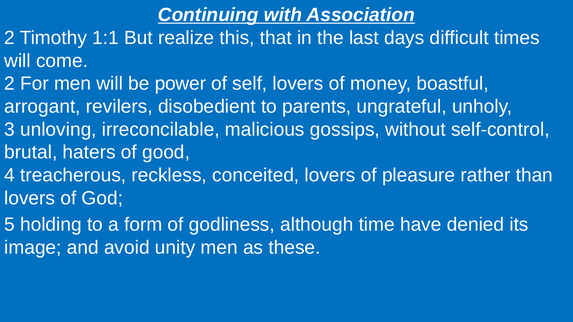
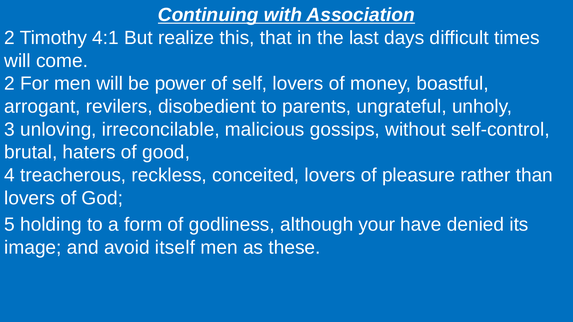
1:1: 1:1 -> 4:1 (106, 38)
time: time -> your (377, 225)
unity: unity -> itself (175, 248)
